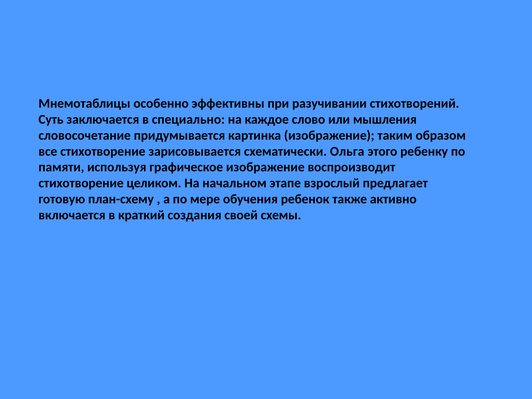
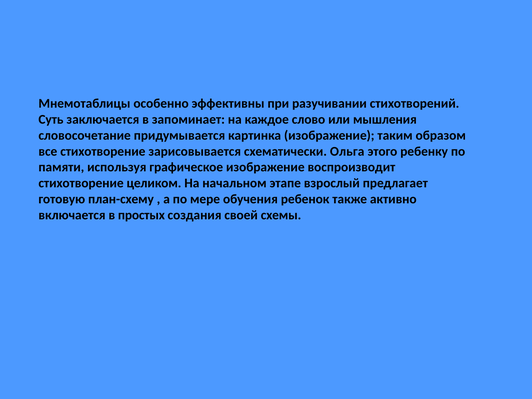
специально: специально -> запоминает (188, 119)
краткий: краткий -> простых (141, 215)
